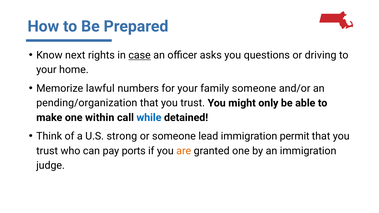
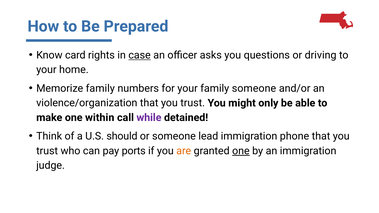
next: next -> card (75, 55)
Memorize lawful: lawful -> family (100, 89)
pending/organization: pending/organization -> violence/organization (87, 103)
while colour: blue -> purple (149, 118)
strong: strong -> should (122, 136)
permit: permit -> phone (295, 136)
one underline: none -> present (241, 151)
